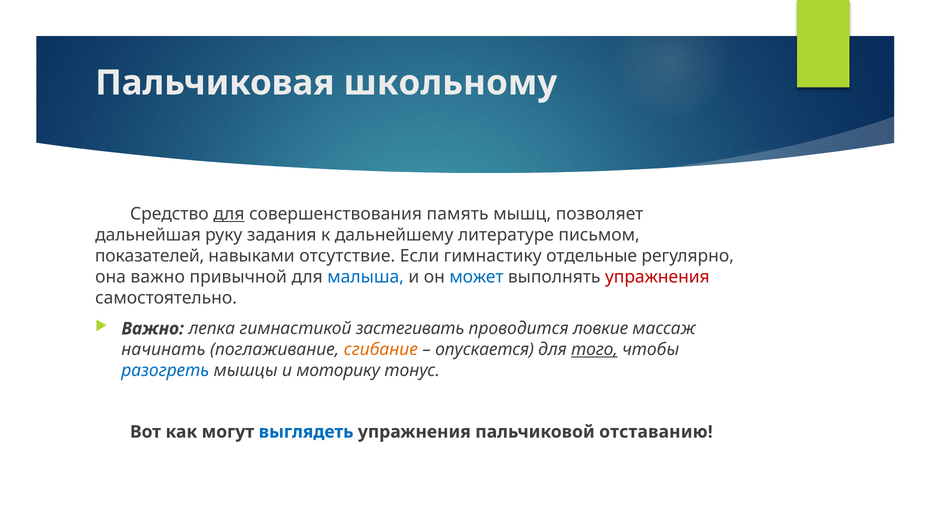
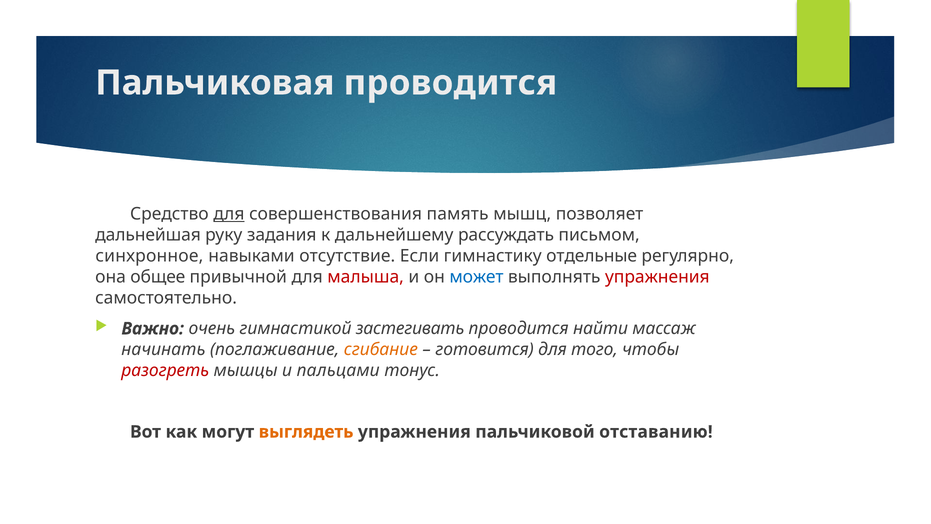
Пальчиковая школьному: школьному -> проводится (450, 83)
литературе: литературе -> рассуждать (506, 235)
показателей: показателей -> синхронное (149, 256)
она важно: важно -> общее (158, 277)
малыша colour: blue -> red (366, 277)
лепка: лепка -> очень (212, 328)
ловкие: ловкие -> найти (601, 328)
опускается: опускается -> готовится (485, 349)
того underline: present -> none (595, 349)
разогреть colour: blue -> red (165, 370)
моторику: моторику -> пальцами (338, 370)
выглядеть colour: blue -> orange (306, 432)
